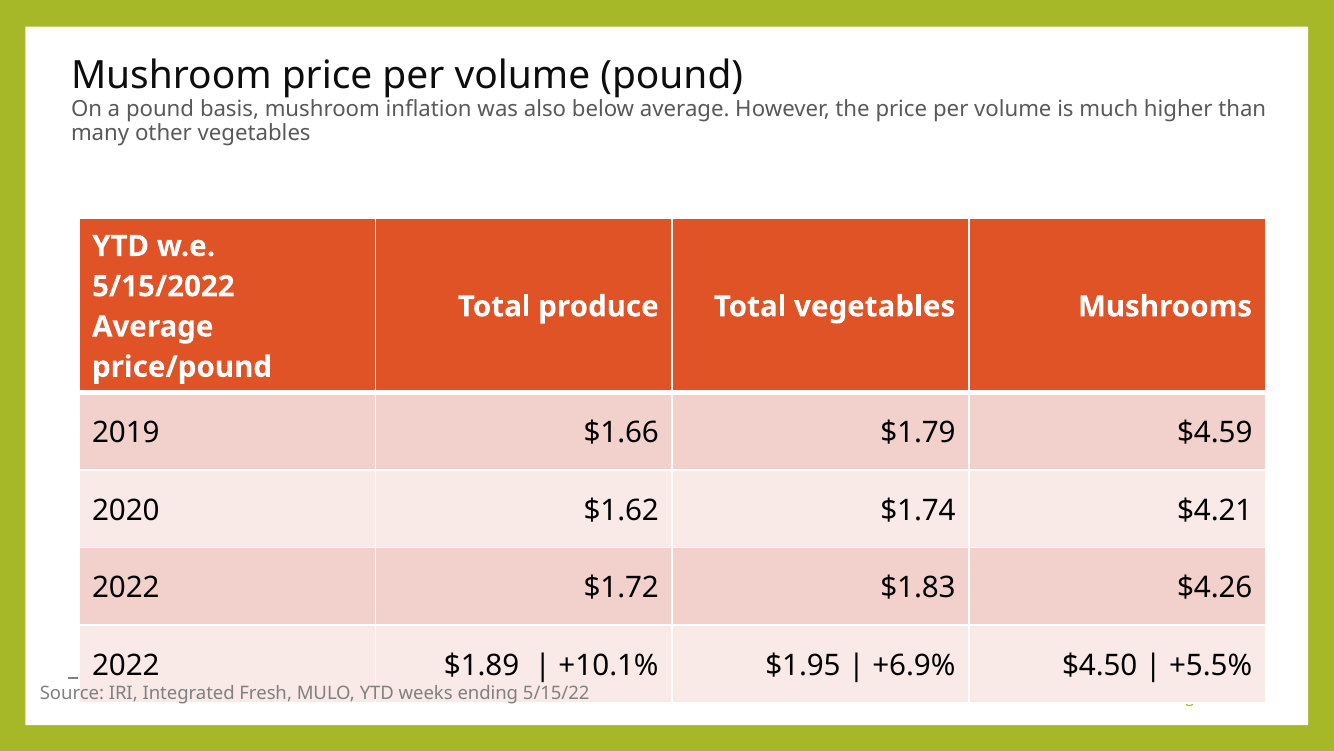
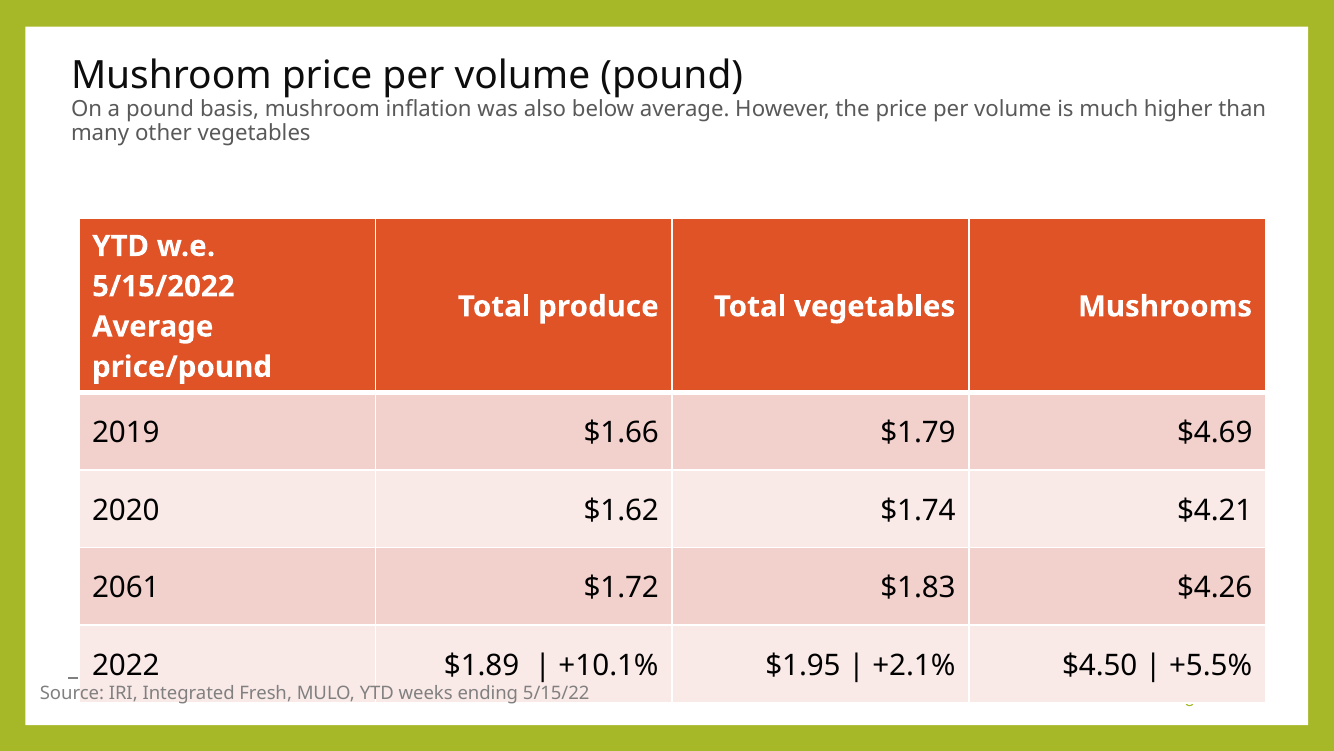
$4.59: $4.59 -> $4.69 (1215, 432)
2022: 2022 -> 2061 (126, 588)
+6.9%: +6.9% -> +2.1% (914, 665)
